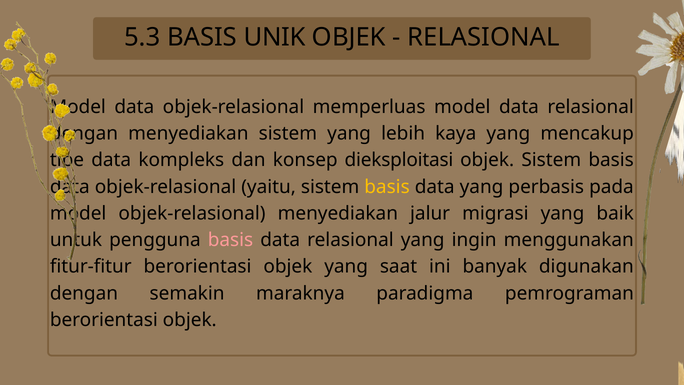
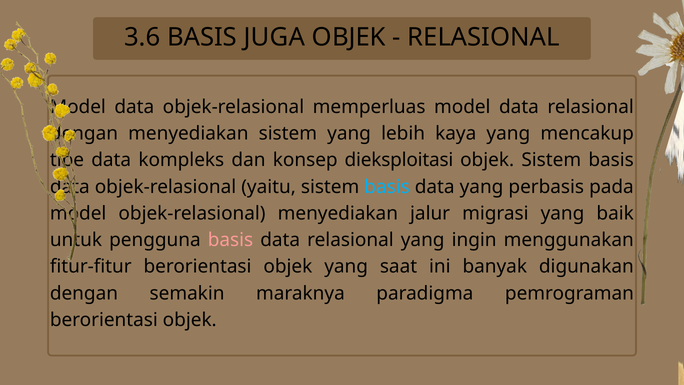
5.3: 5.3 -> 3.6 (142, 37)
UNIK: UNIK -> JUGA (274, 37)
basis colour: yellow -> light blue (387, 187)
